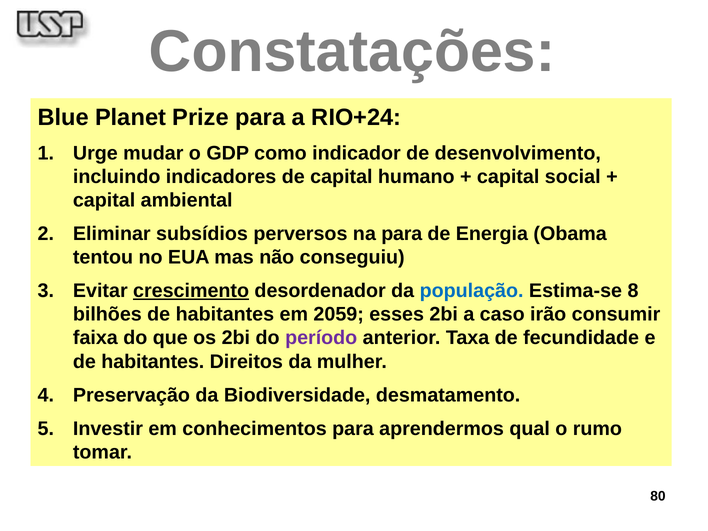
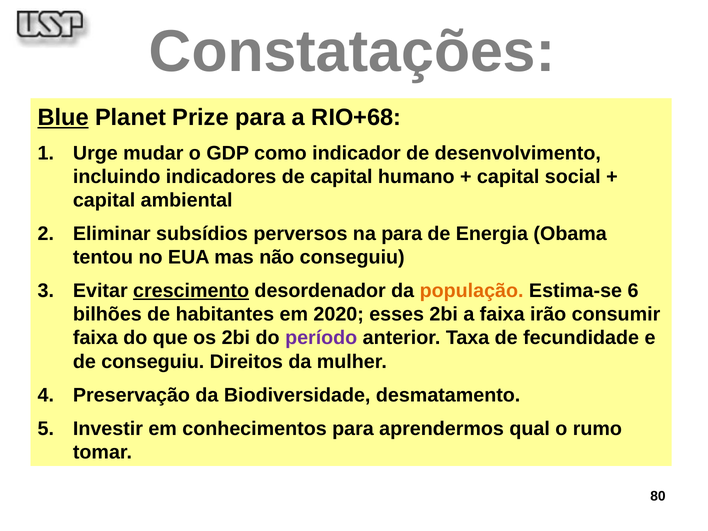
Blue underline: none -> present (63, 118)
RIO+24: RIO+24 -> RIO+68 (356, 118)
população colour: blue -> orange (472, 291)
8: 8 -> 6 (633, 291)
2059: 2059 -> 2020 (339, 314)
a caso: caso -> faixa (502, 314)
habitantes: habitantes -> conseguiu (153, 362)
